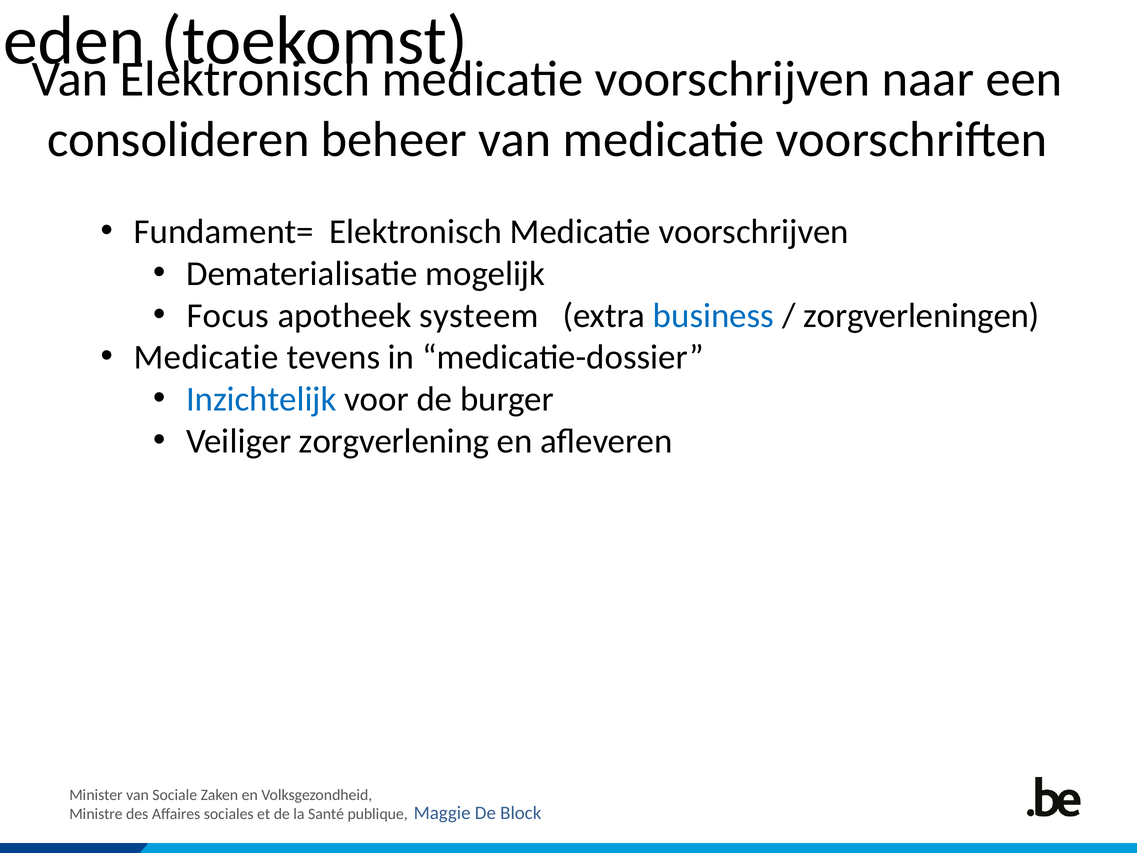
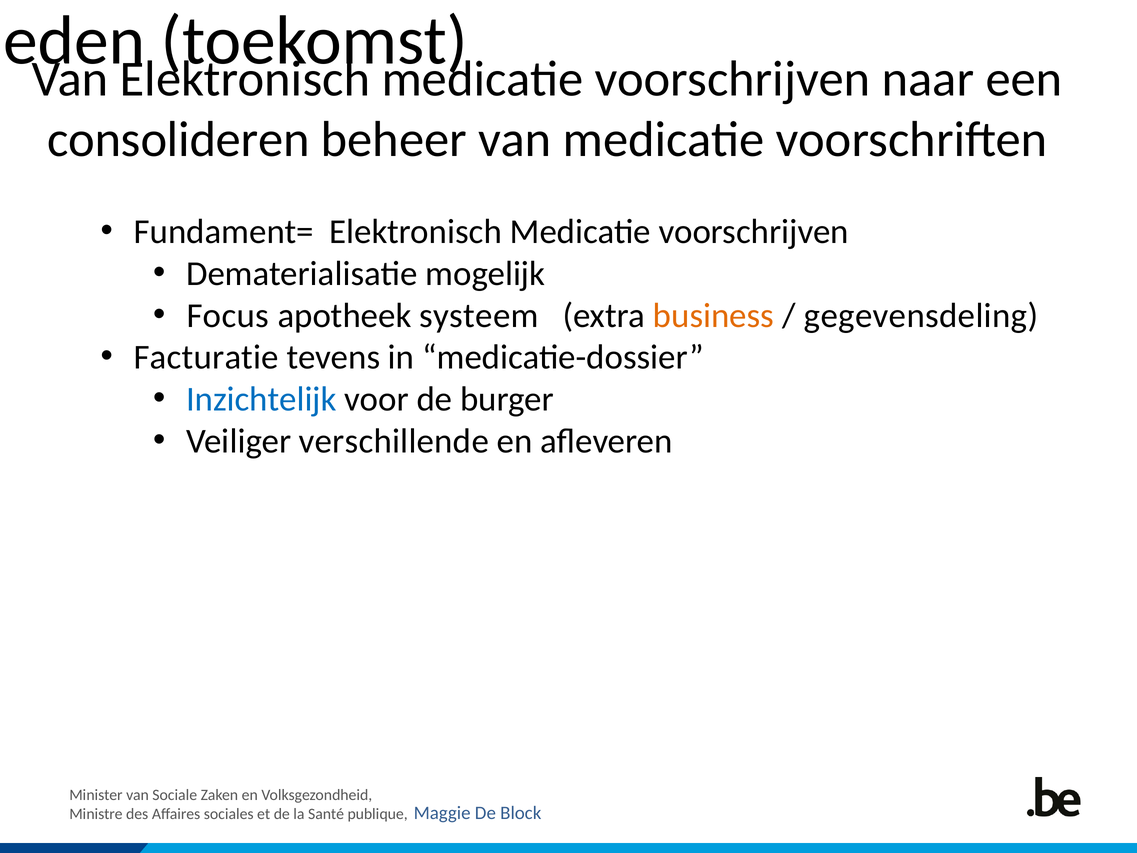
business colour: blue -> orange (713, 315)
zorgverleningen: zorgverleningen -> gegevensdeling (921, 315)
Medicatie: Medicatie -> Facturatie (206, 357)
zorgverlening: zorgverlening -> verschillende (394, 441)
